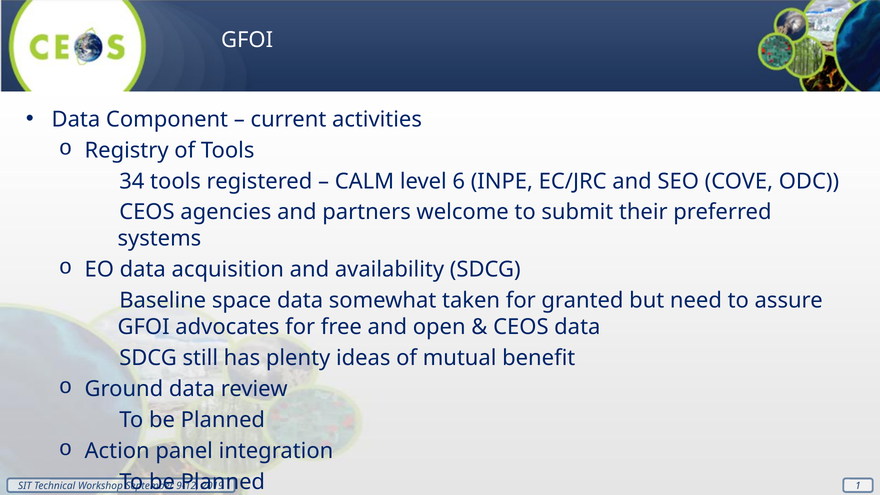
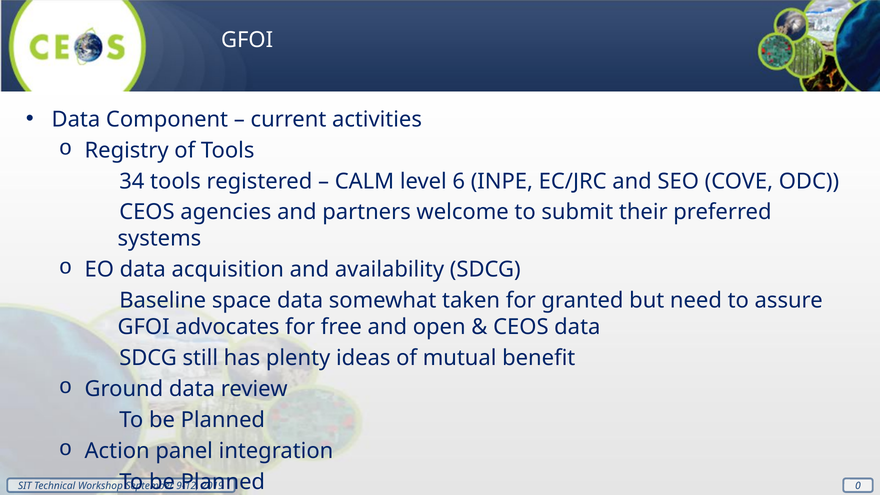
1: 1 -> 0 (858, 486)
